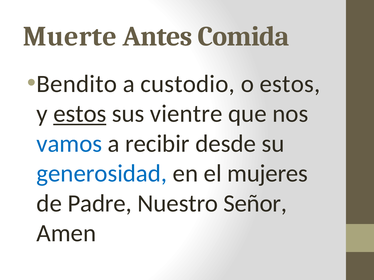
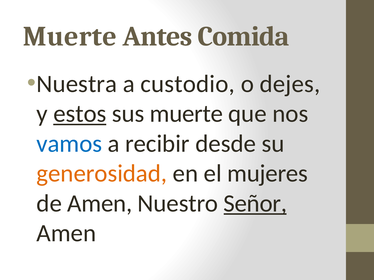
Bendito: Bendito -> Nuestra (77, 84)
o estos: estos -> dejes (290, 84)
sus vientre: vientre -> muerte (186, 114)
generosidad colour: blue -> orange (102, 174)
de Padre: Padre -> Amen (100, 204)
Señor underline: none -> present (255, 204)
